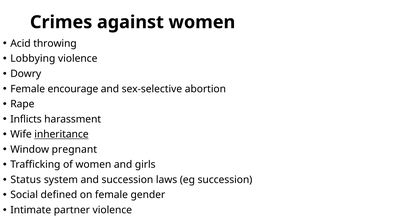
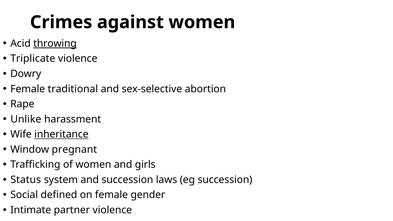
throwing underline: none -> present (55, 43)
Lobbying: Lobbying -> Triplicate (33, 59)
encourage: encourage -> traditional (73, 89)
Inflicts: Inflicts -> Unlike (26, 119)
